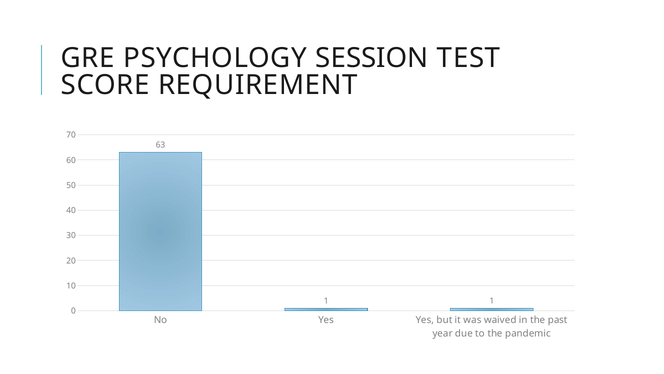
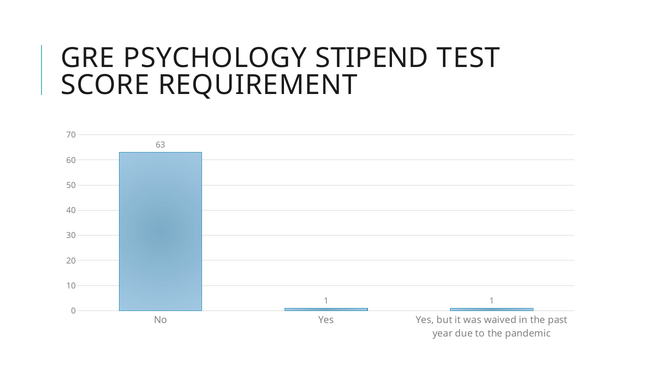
SESSION: SESSION -> STIPEND (372, 58)
